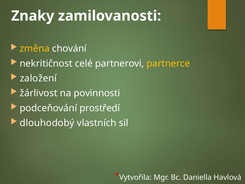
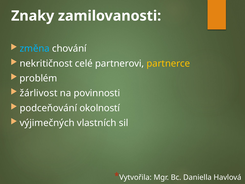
změna colour: yellow -> light blue (35, 49)
založení: založení -> problém (38, 78)
prostředí: prostředí -> okolností (100, 108)
dlouhodobý: dlouhodobý -> výjimečných (47, 123)
